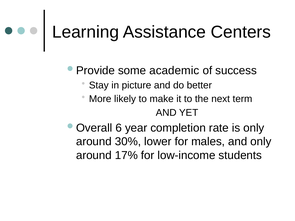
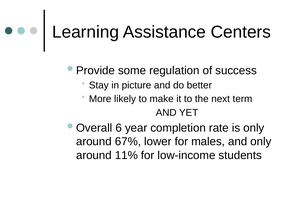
academic: academic -> regulation (174, 71)
30%: 30% -> 67% (128, 142)
17%: 17% -> 11% (126, 156)
